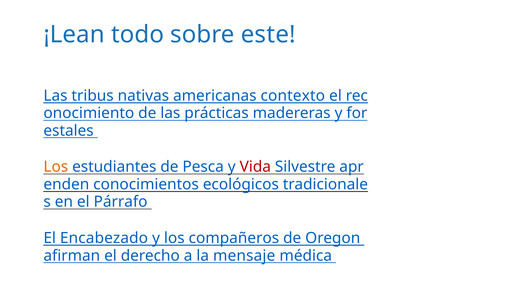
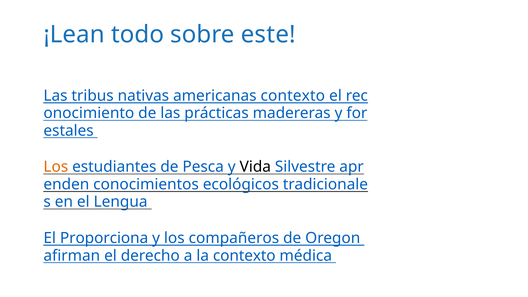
Vida colour: red -> black (255, 167)
Párrafo: Párrafo -> Lengua (121, 202)
Encabezado: Encabezado -> Proporciona (104, 238)
la mensaje: mensaje -> contexto (244, 256)
